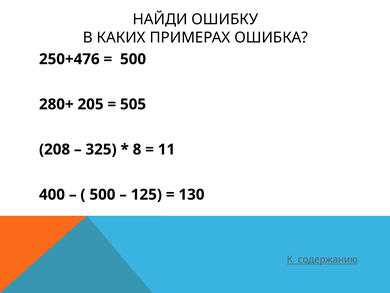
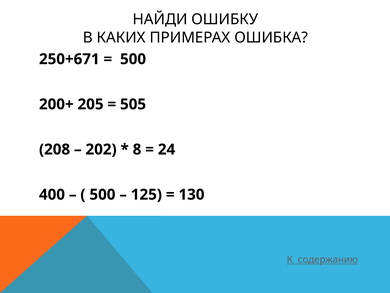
250+476: 250+476 -> 250+671 (69, 59)
280+: 280+ -> 200+ (56, 104)
325: 325 -> 202 (101, 149)
11: 11 -> 24 (167, 149)
